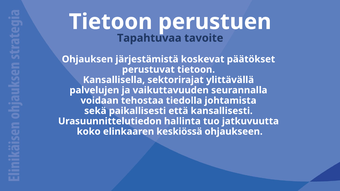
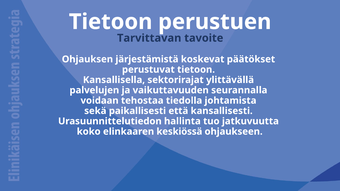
Tapahtuvaa: Tapahtuvaa -> Tarvittavan (149, 38)
